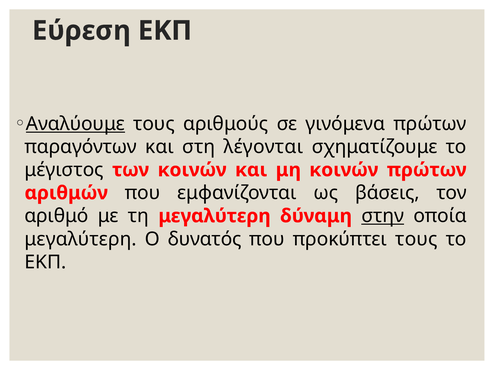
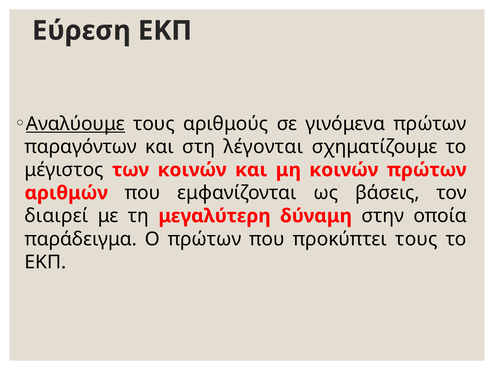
αριθμό: αριθμό -> διαιρεί (56, 216)
στην underline: present -> none (383, 216)
μεγαλύτερη: μεγαλύτερη -> παράδειγμα (81, 239)
Ο δυνατός: δυνατός -> πρώτων (205, 239)
